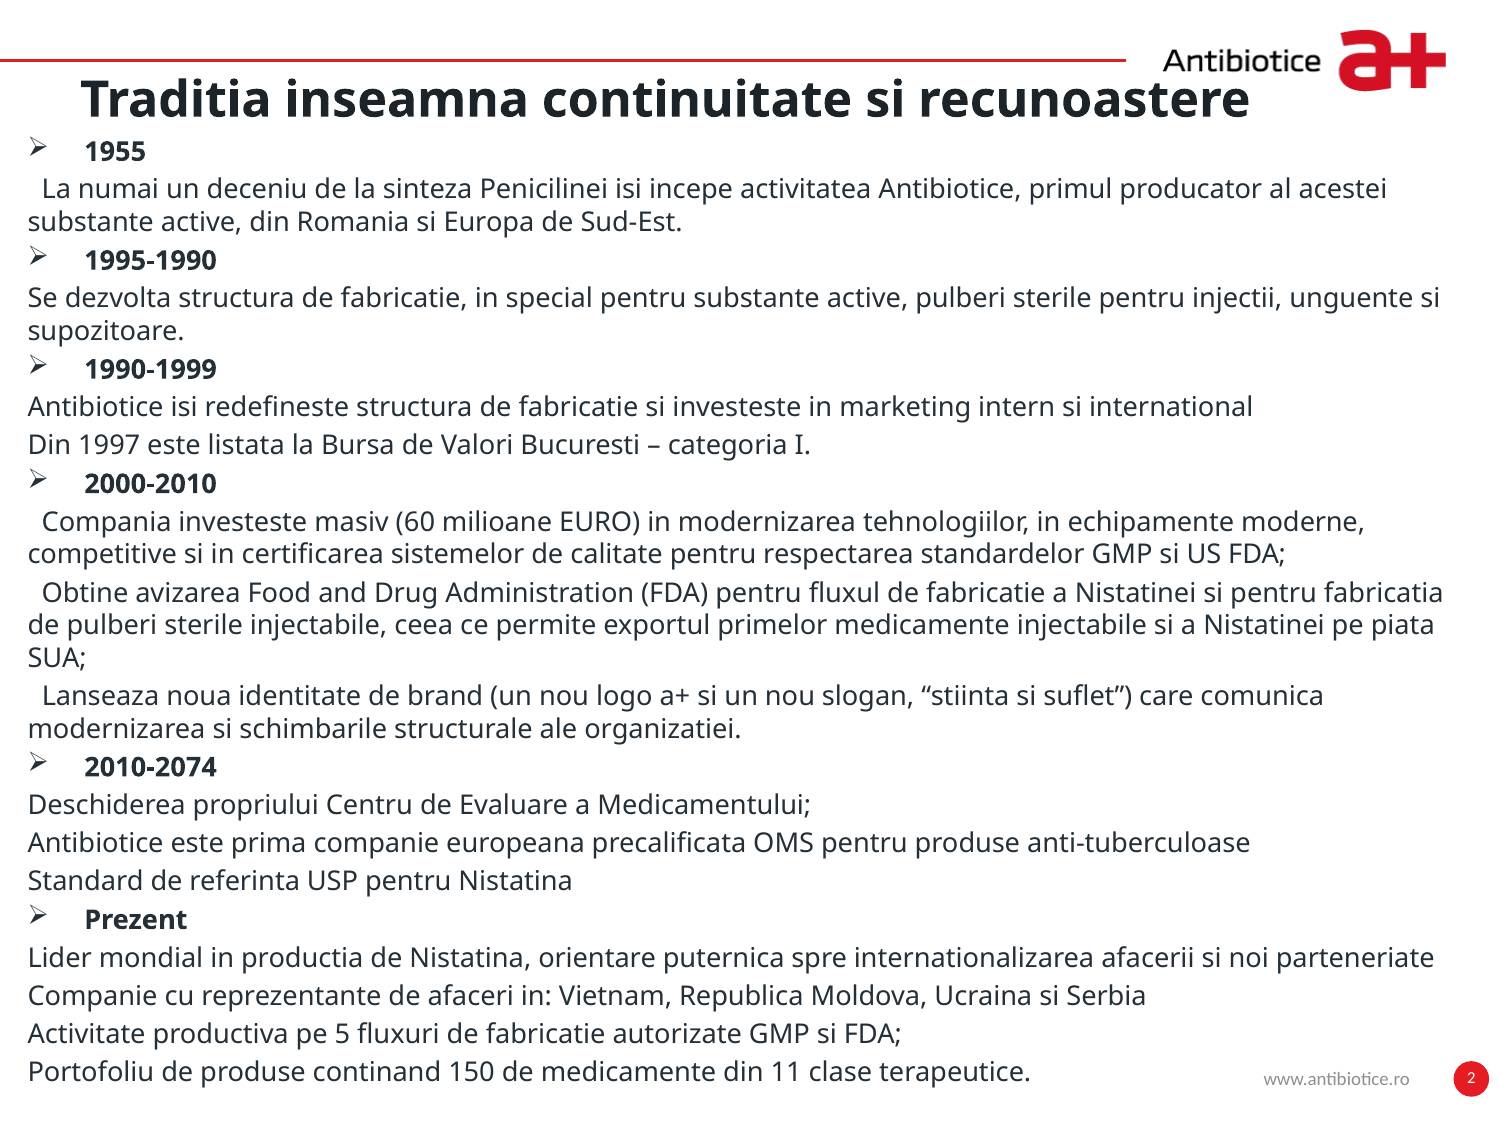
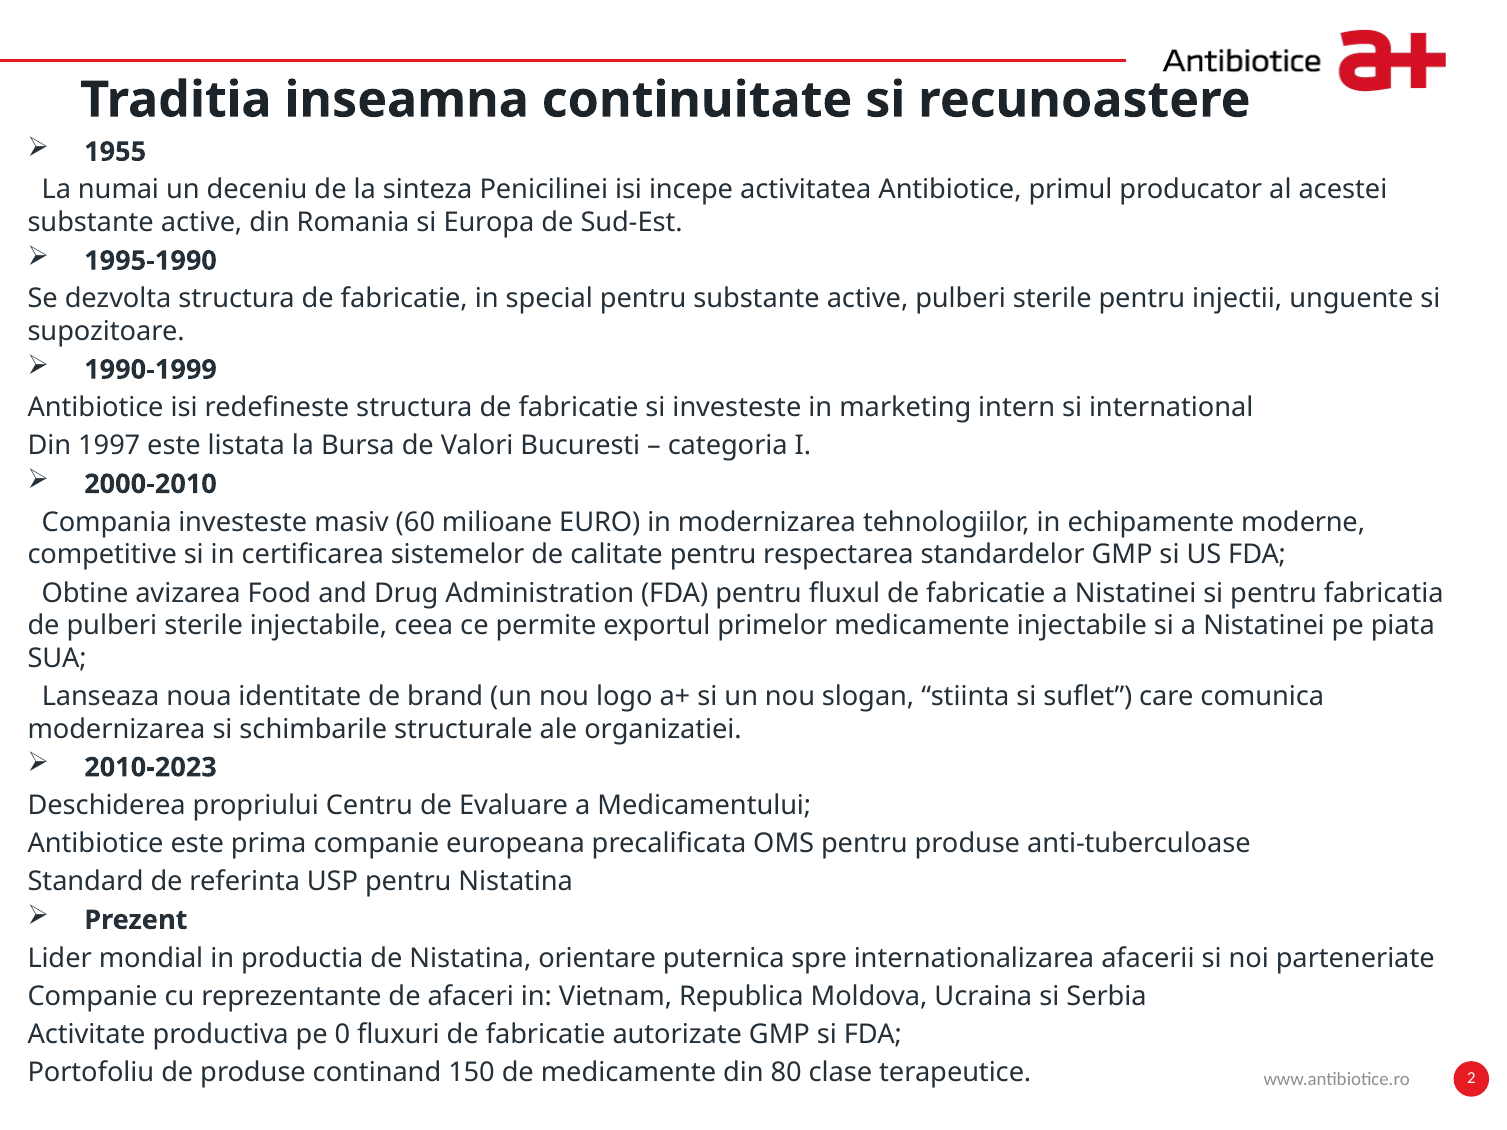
2010-2074: 2010-2074 -> 2010-2023 (151, 768)
5: 5 -> 0 (342, 1035)
11: 11 -> 80 (786, 1073)
